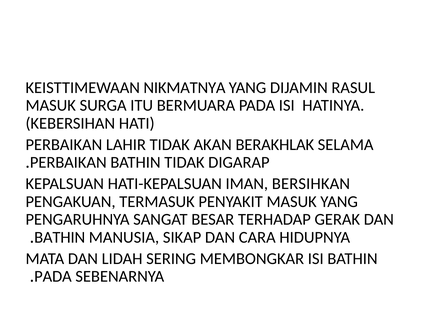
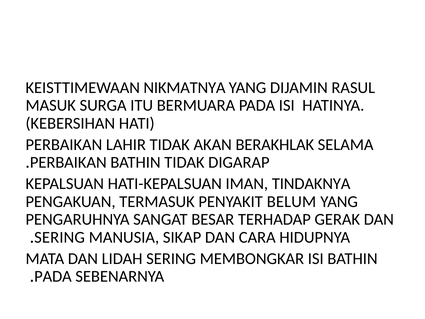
BERSIHKAN: BERSIHKAN -> TINDAKNYA (311, 184)
PENYAKIT MASUK: MASUK -> BELUM (292, 201)
BATHIN: BATHIN -> SERING (60, 237)
